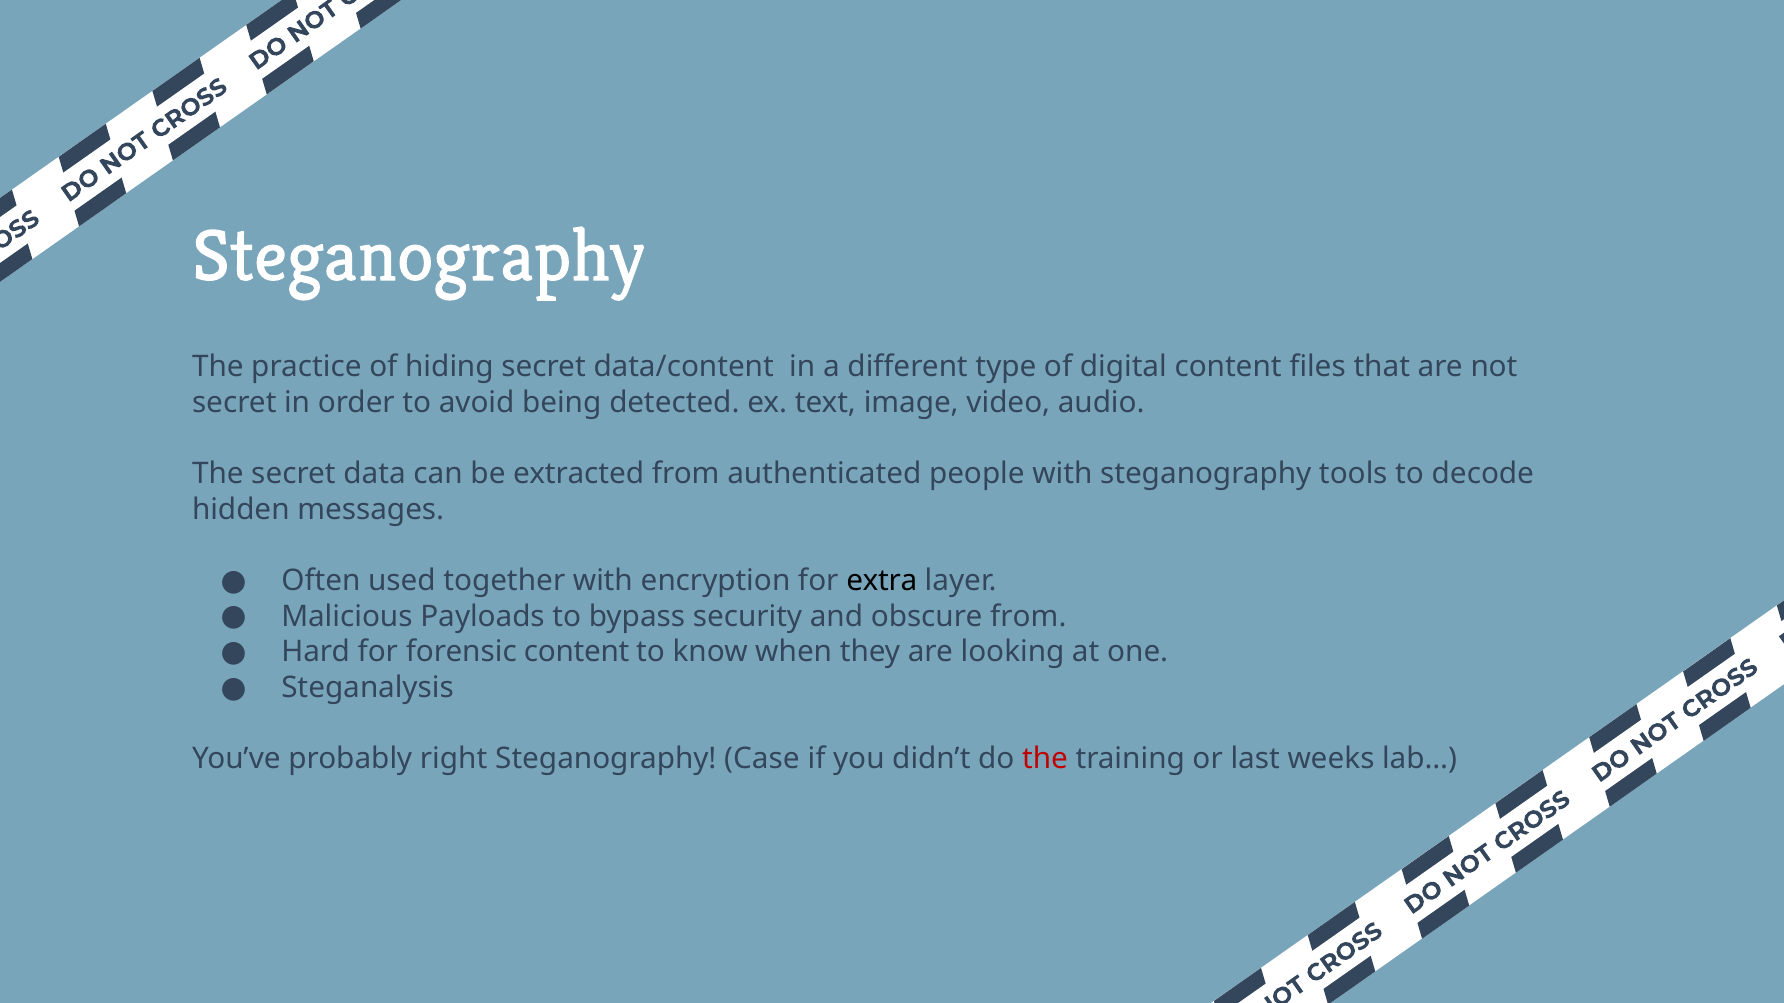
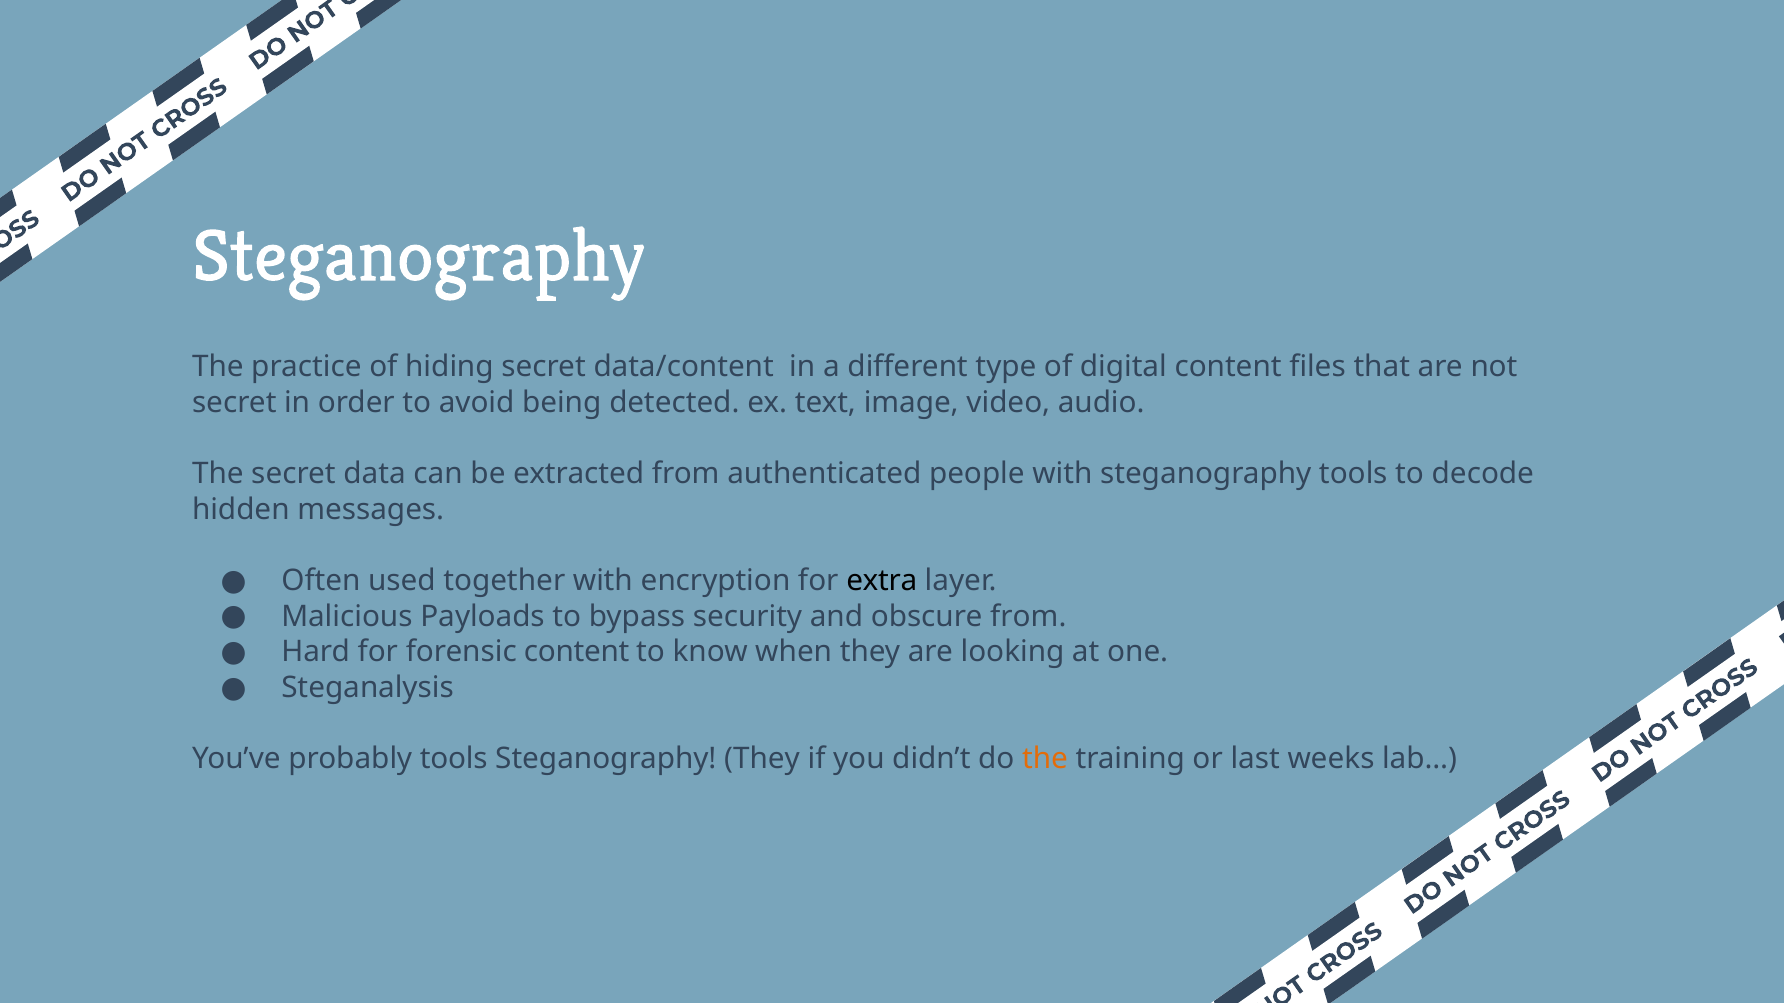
probably right: right -> tools (454, 759)
Steganography Case: Case -> They (762, 759)
the colour: red -> orange (1045, 759)
